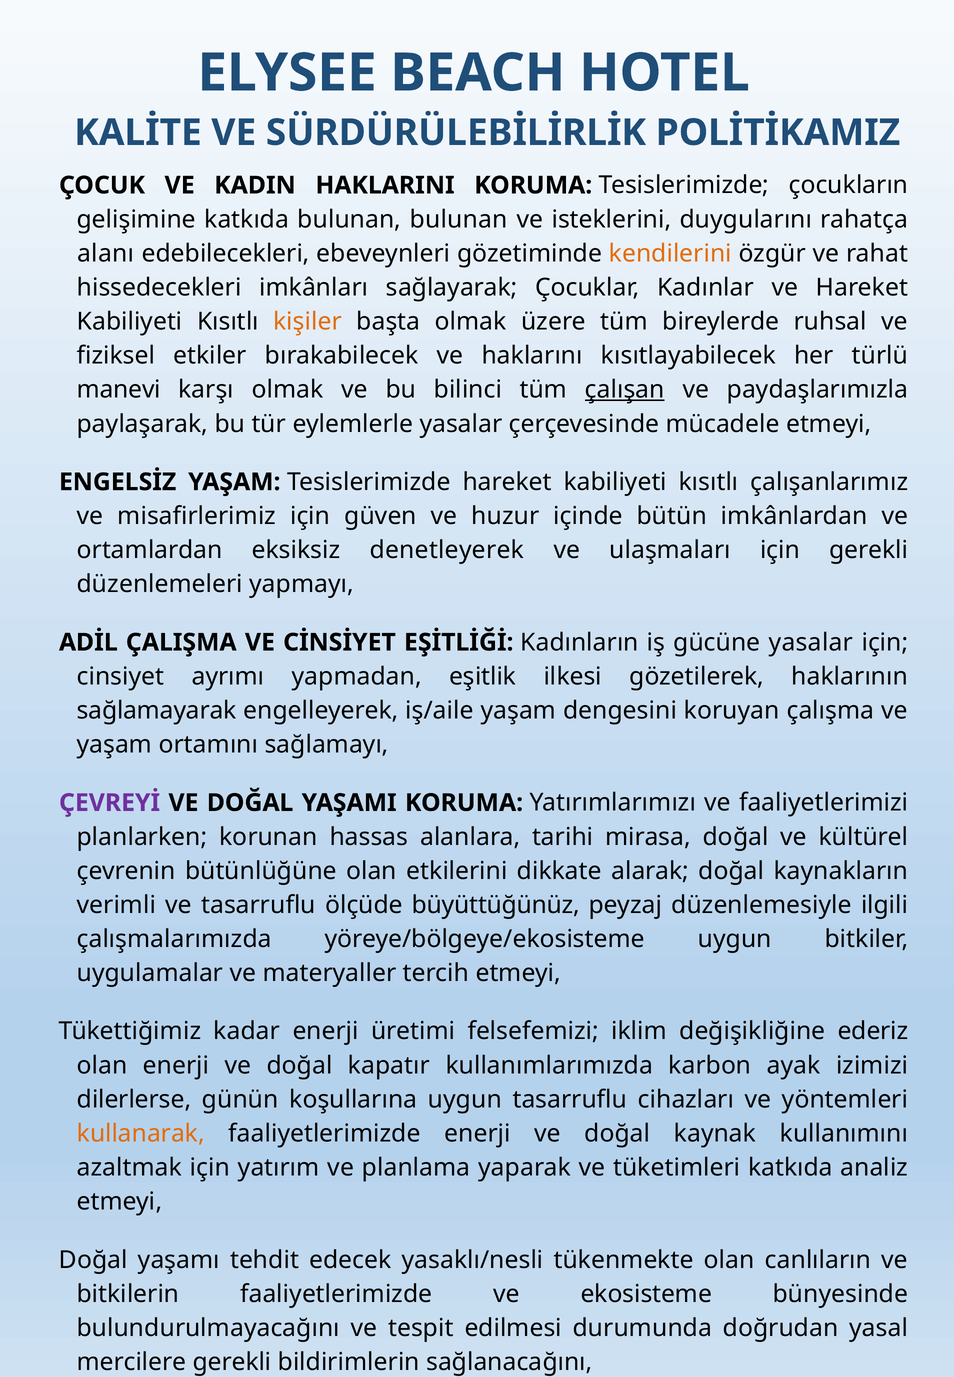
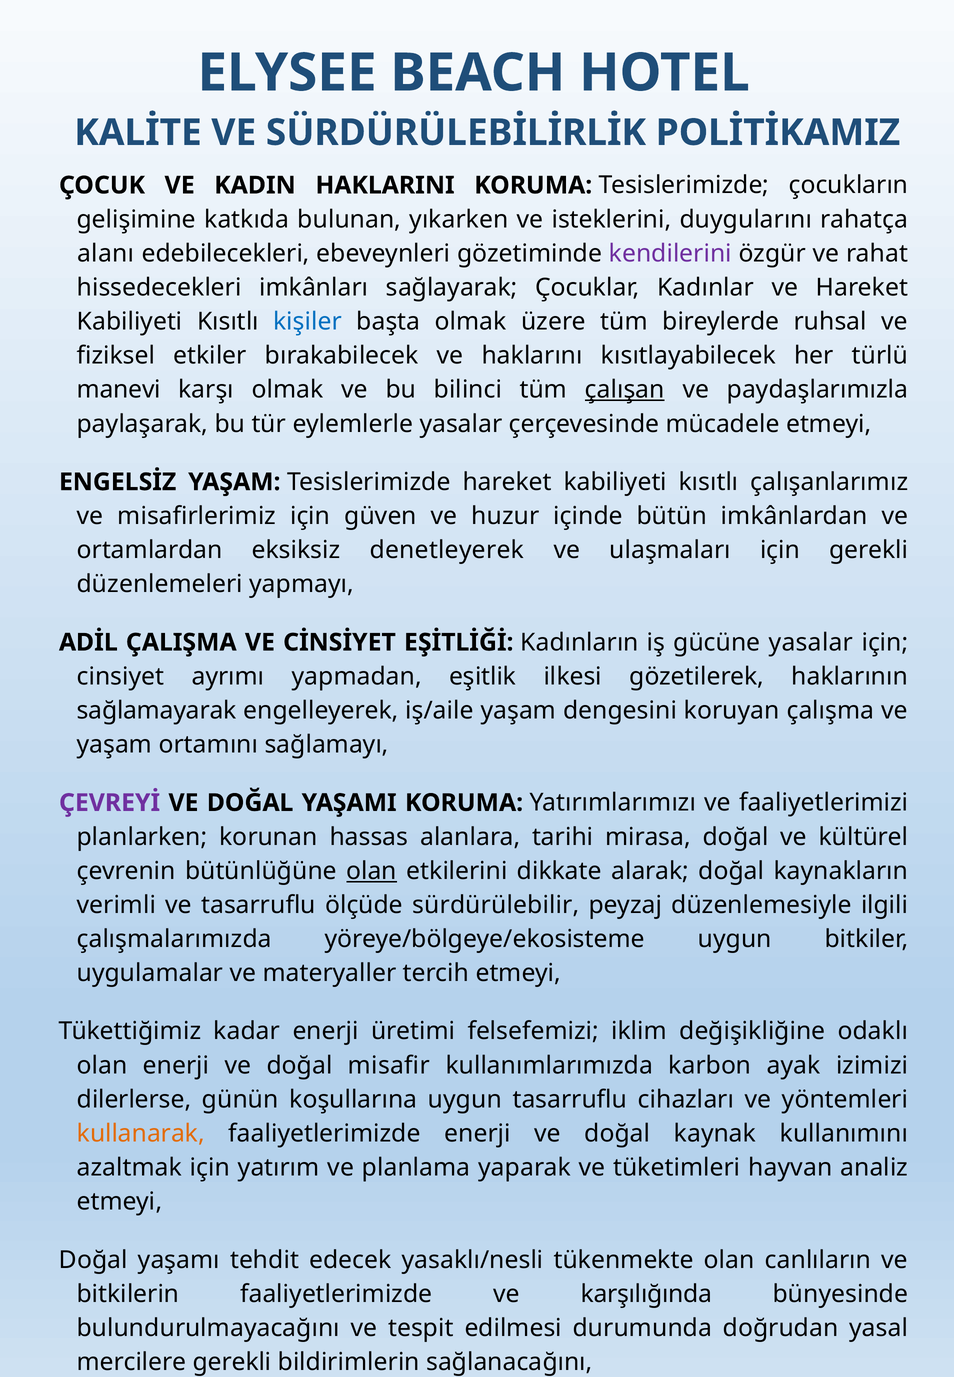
bulunan bulunan: bulunan -> yıkarken (459, 220)
kendilerini colour: orange -> purple (670, 254)
kişiler colour: orange -> blue (308, 322)
olan underline: none -> present (372, 872)
büyüttüğünüz: büyüttüğünüz -> sürdürülebilir (496, 906)
ederiz: ederiz -> odaklı (873, 1032)
kapatır: kapatır -> misafir (389, 1066)
tüketimleri katkıda: katkıda -> hayvan (790, 1168)
ekosisteme: ekosisteme -> karşılığında (646, 1295)
